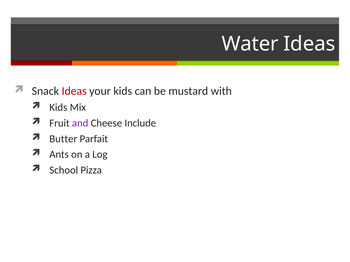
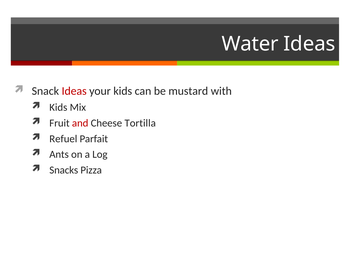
and colour: purple -> red (80, 123)
Include: Include -> Tortilla (140, 123)
Butter: Butter -> Refuel (63, 139)
School: School -> Snacks (64, 171)
